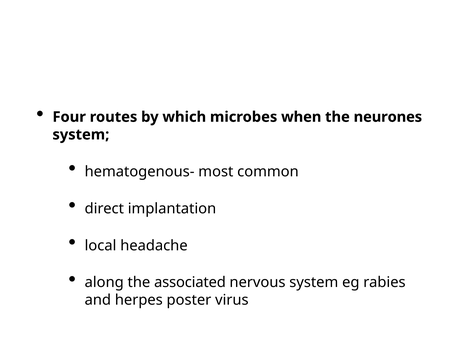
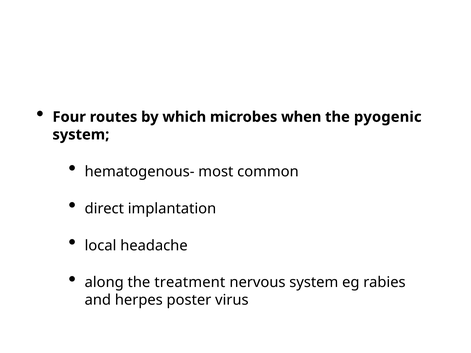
neurones: neurones -> pyogenic (388, 117)
associated: associated -> treatment (190, 283)
